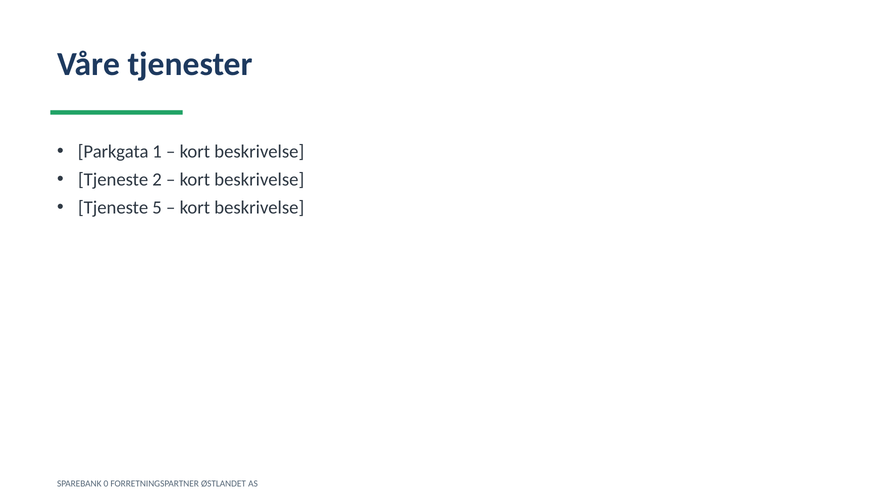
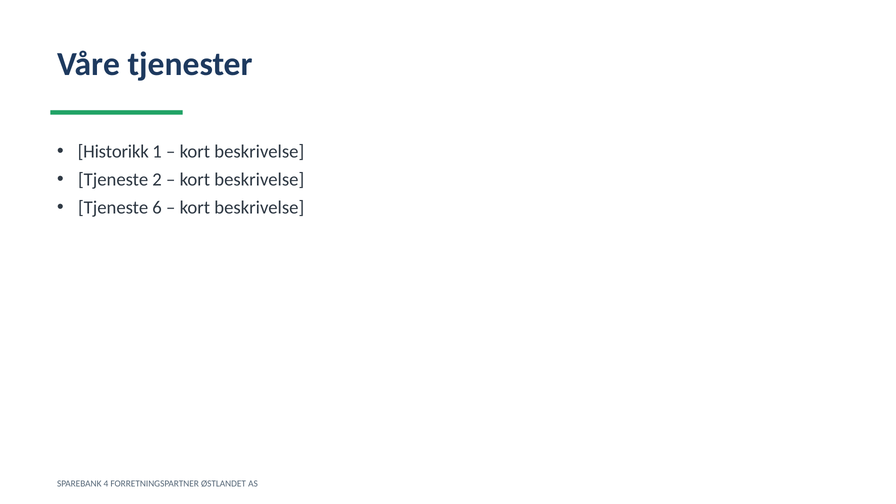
Parkgata: Parkgata -> Historikk (113, 152)
5: 5 -> 6 (157, 208)
0: 0 -> 4 (106, 484)
